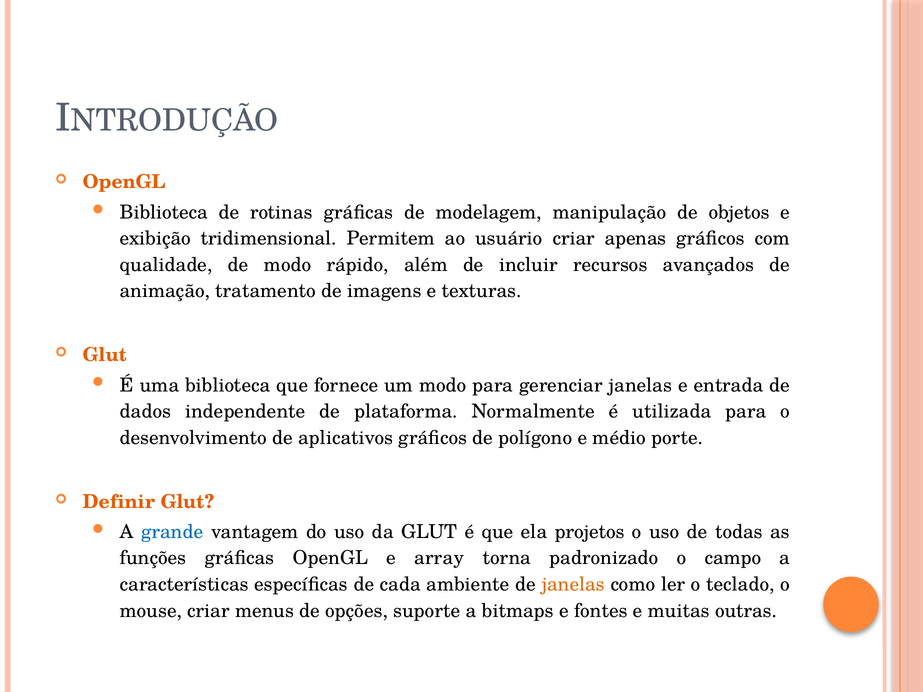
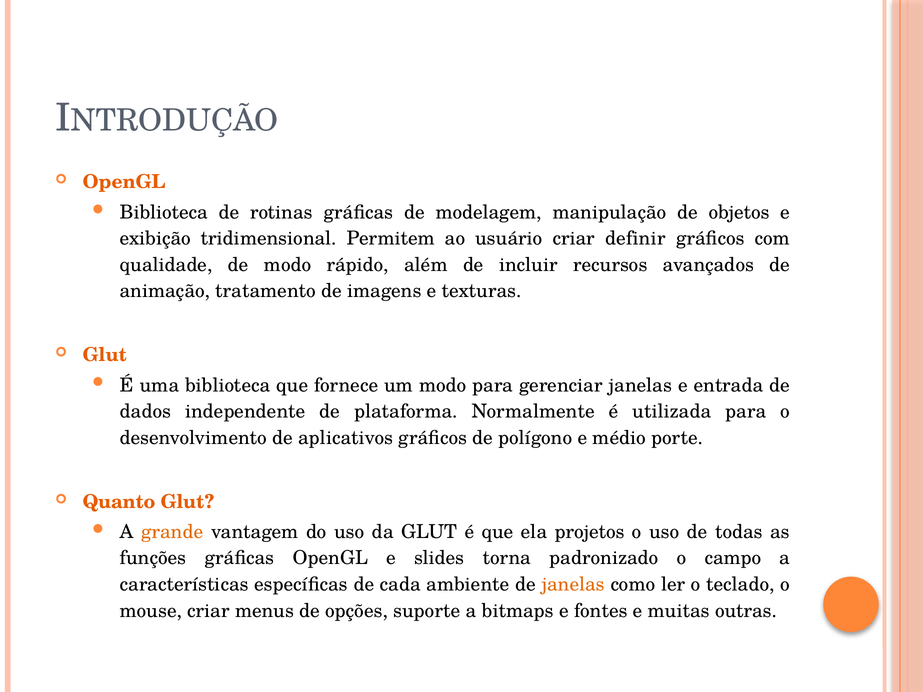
apenas: apenas -> definir (635, 239)
Definir: Definir -> Quanto (119, 502)
grande colour: blue -> orange (172, 532)
array: array -> slides (439, 558)
